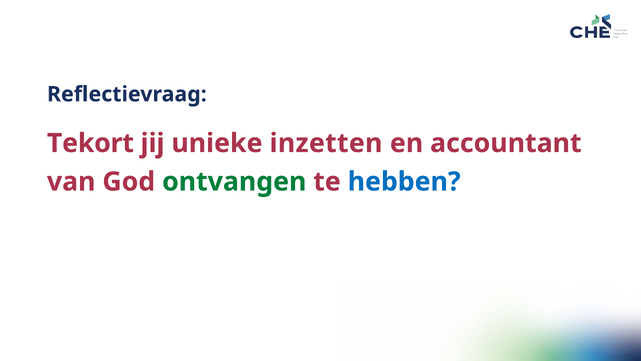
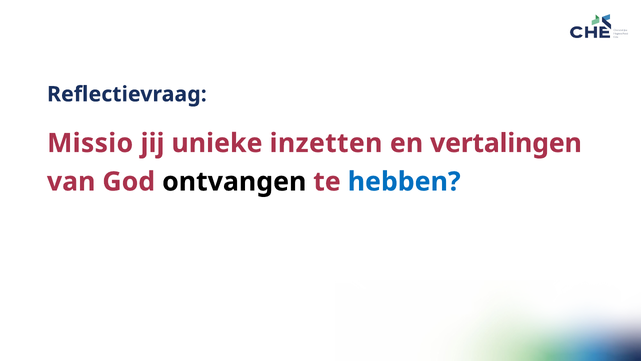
Tekort: Tekort -> Missio (90, 143)
accountant: accountant -> vertalingen (506, 143)
ontvangen colour: green -> black (234, 182)
